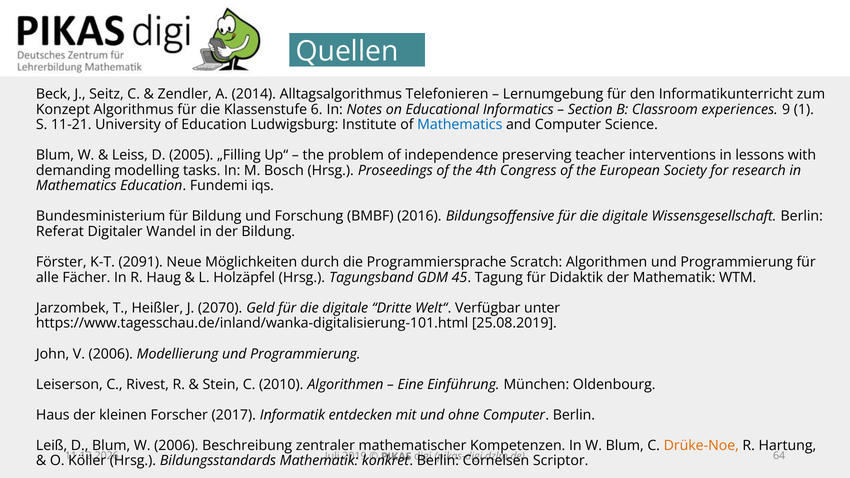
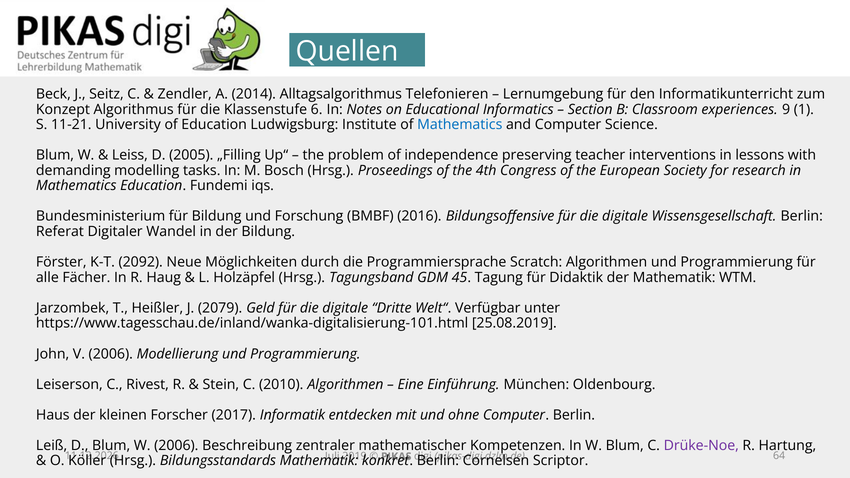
2091: 2091 -> 2092 (141, 262)
2070: 2070 -> 2079 (220, 308)
Drüke-Noe colour: orange -> purple (701, 446)
